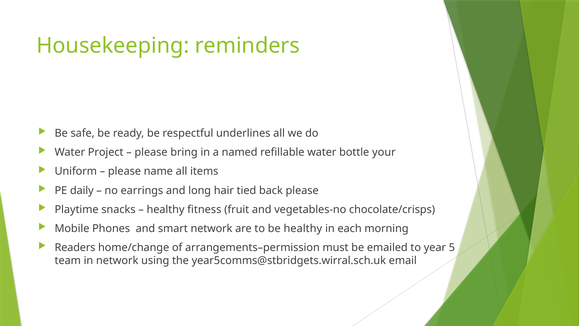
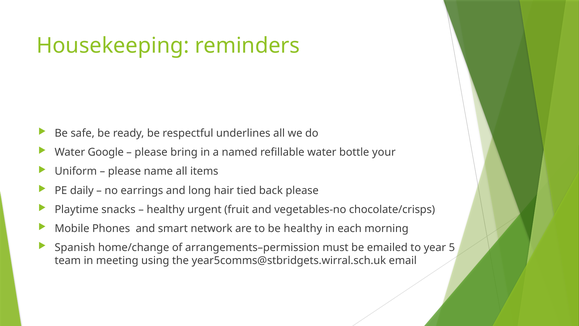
Project: Project -> Google (106, 152)
fitness: fitness -> urgent (204, 209)
Readers: Readers -> Spanish (75, 247)
in network: network -> meeting (117, 260)
